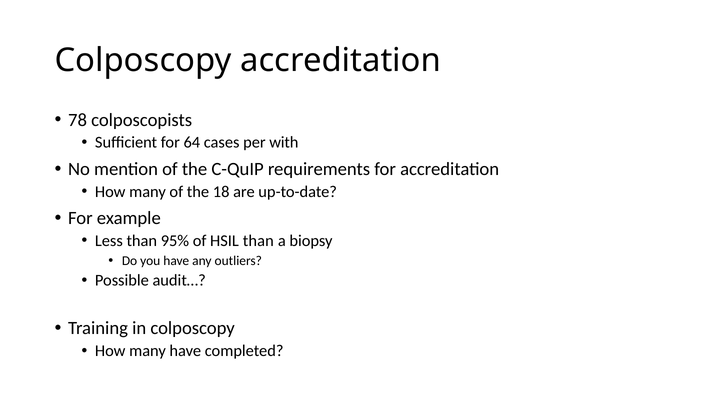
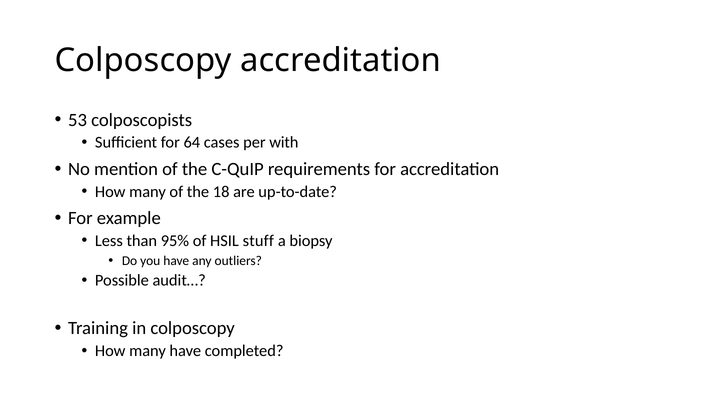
78: 78 -> 53 (78, 120)
HSIL than: than -> stuff (258, 241)
